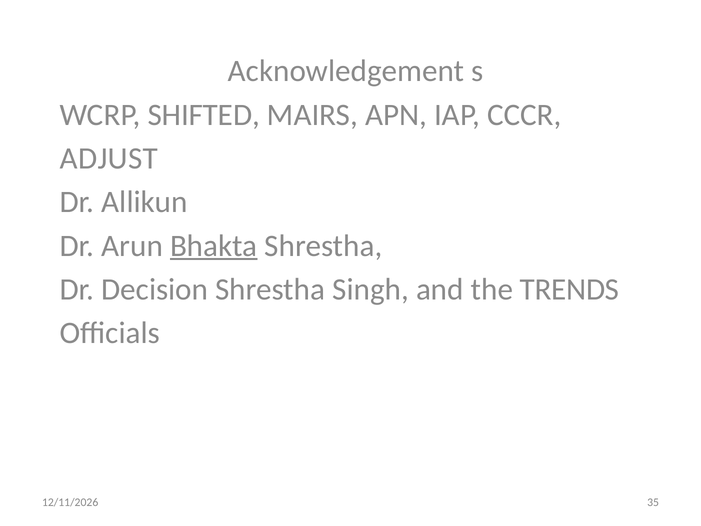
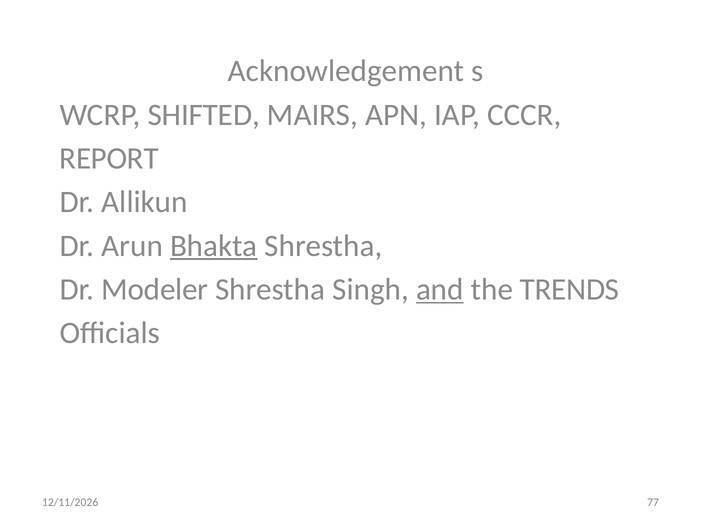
ADJUST: ADJUST -> REPORT (109, 158)
Decision: Decision -> Modeler (155, 289)
and underline: none -> present (440, 289)
35: 35 -> 77 (653, 502)
